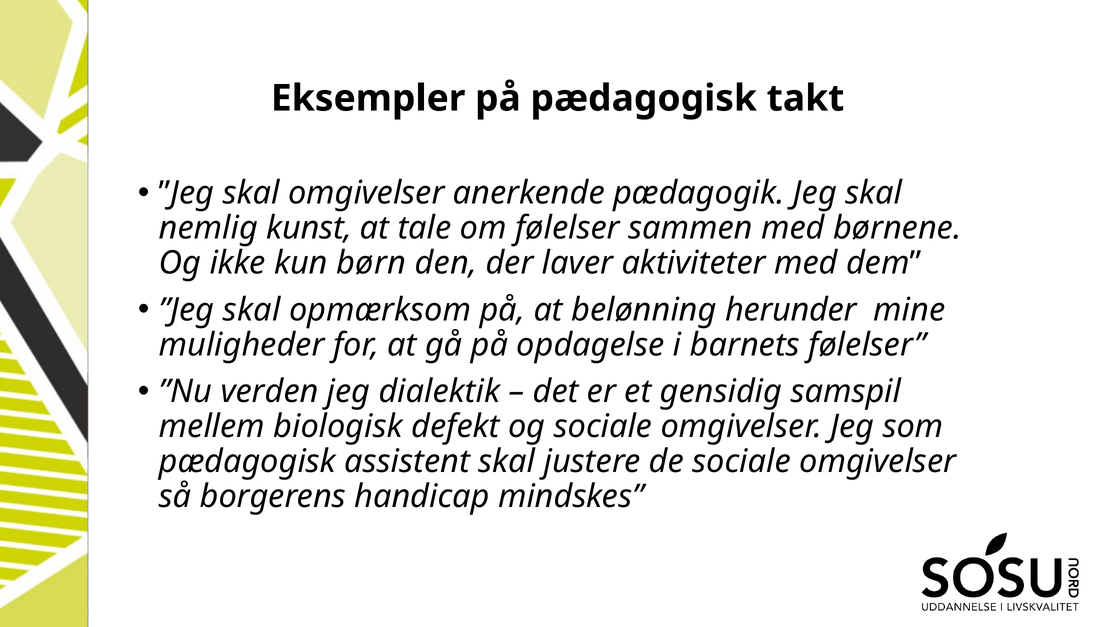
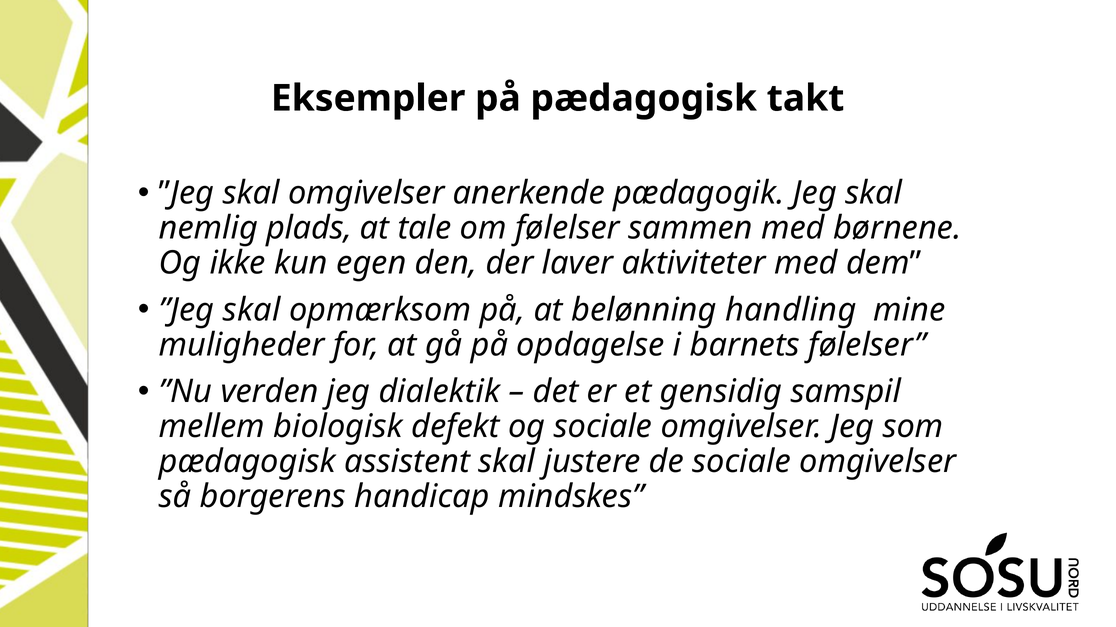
kunst: kunst -> plads (309, 228)
børn: børn -> egen (371, 263)
herunder: herunder -> handling (791, 310)
